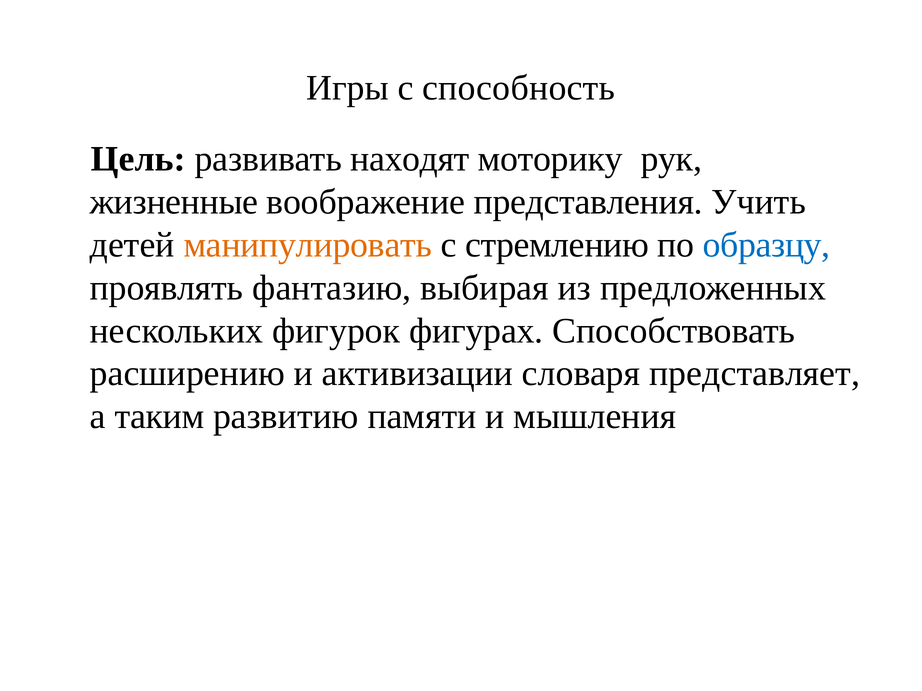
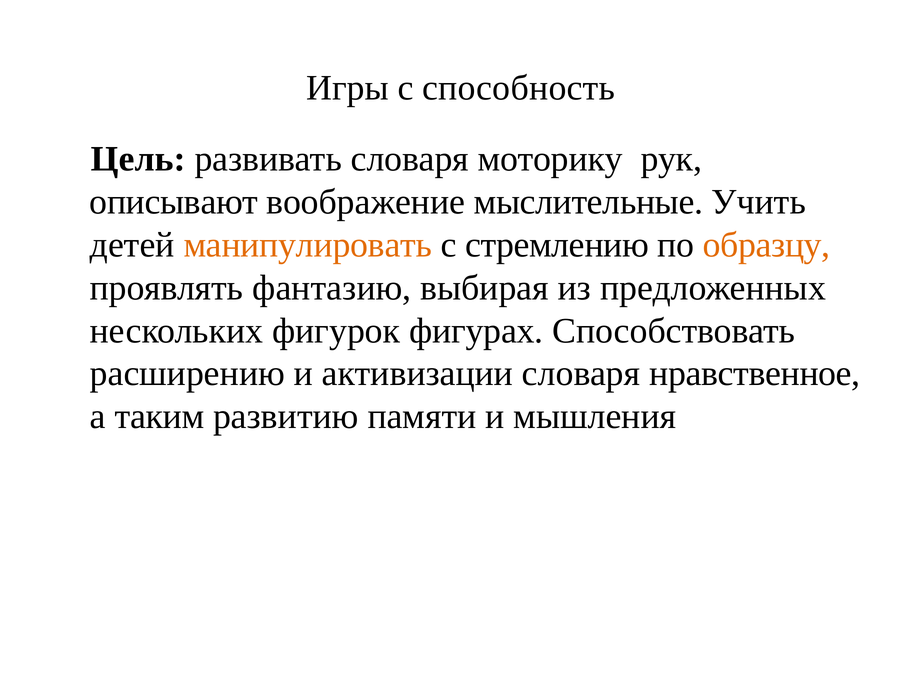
развивать находят: находят -> словаря (410, 159)
жизненные: жизненные -> описывают (174, 202)
представления: представления -> мыслительные (588, 202)
образцу colour: blue -> orange (767, 245)
представляет: представляет -> нравственное (755, 374)
